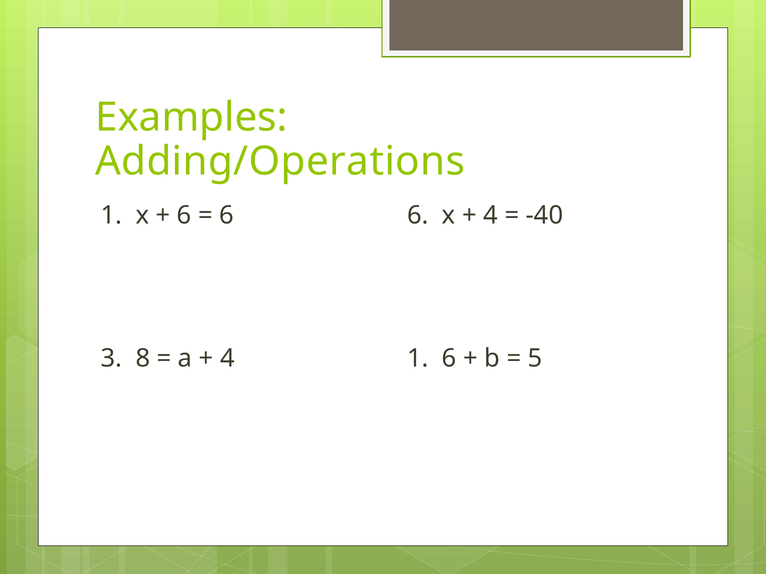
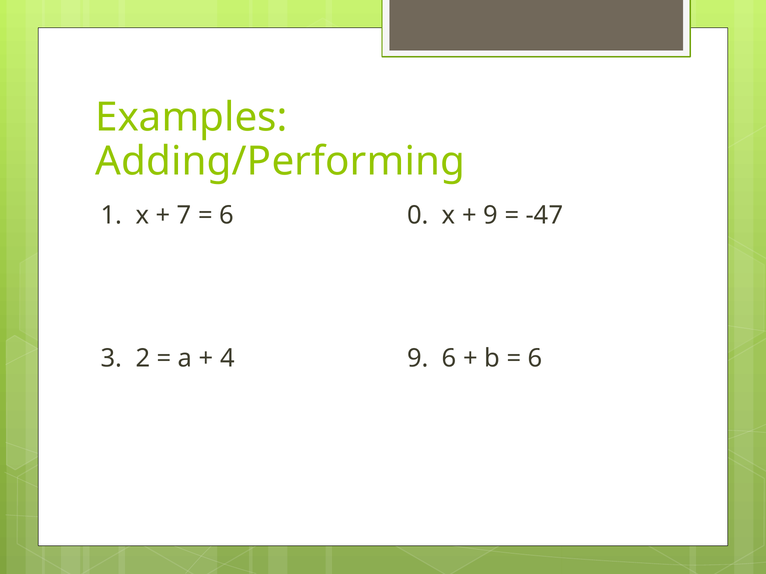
Adding/Operations: Adding/Operations -> Adding/Performing (280, 161)
6: 6 -> 7 (184, 216)
6 6: 6 -> 0 (418, 216)
4: 4 -> 9 (491, 216)
-40: -40 -> -47 (544, 216)
8: 8 -> 2 (143, 359)
4 1: 1 -> 9 (418, 359)
5: 5 -> 6 (535, 359)
